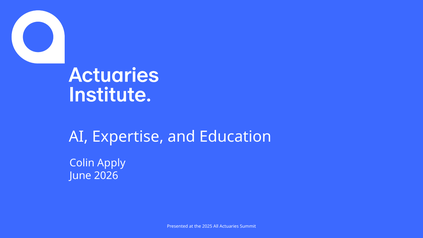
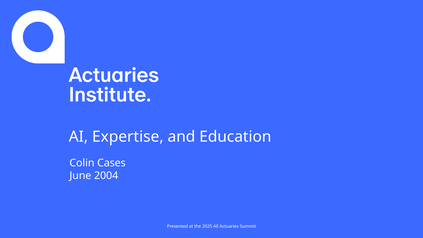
Apply: Apply -> Cases (111, 163)
2026: 2026 -> 2004 (106, 176)
